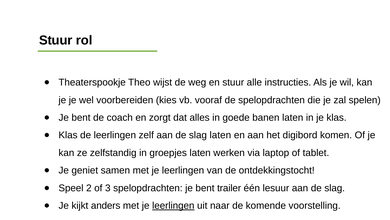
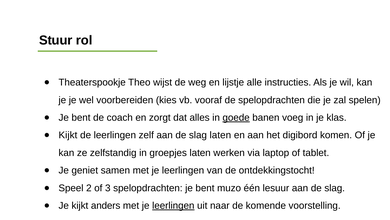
en stuur: stuur -> lijstje (233, 82)
goede underline: none -> present (236, 117)
banen laten: laten -> voeg (293, 117)
Klas: Klas -> Kijkt (68, 135)
trailer: trailer -> muzo (229, 188)
